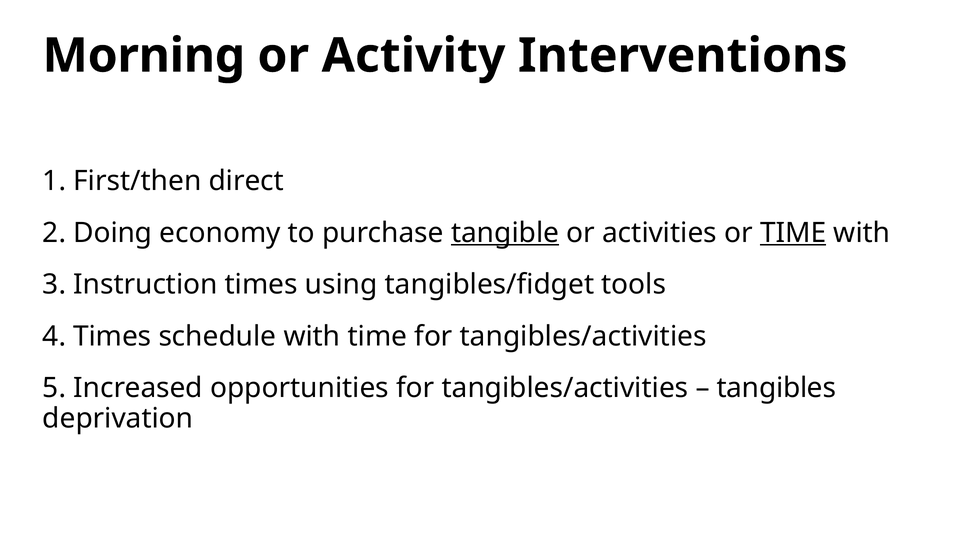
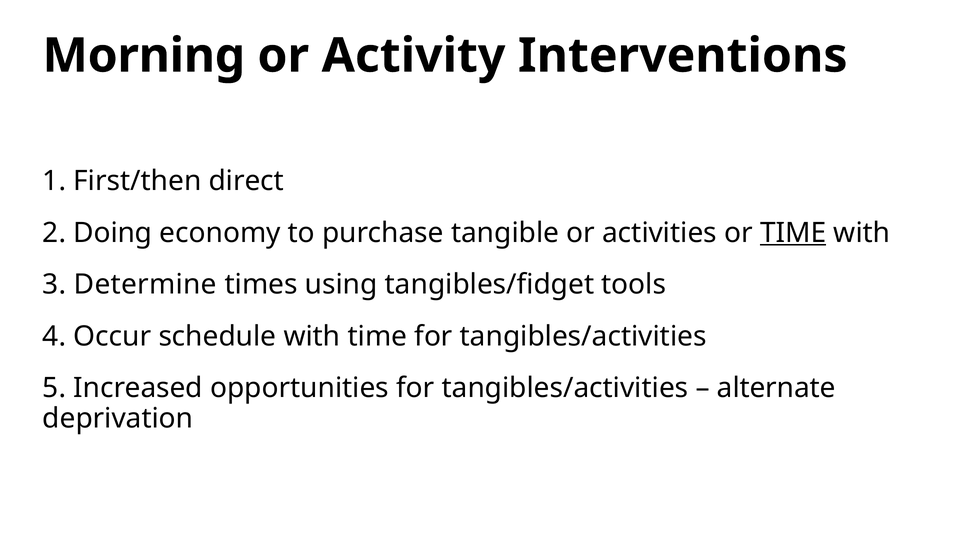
tangible underline: present -> none (505, 233)
Instruction: Instruction -> Determine (145, 285)
4 Times: Times -> Occur (112, 336)
tangibles: tangibles -> alternate (776, 388)
